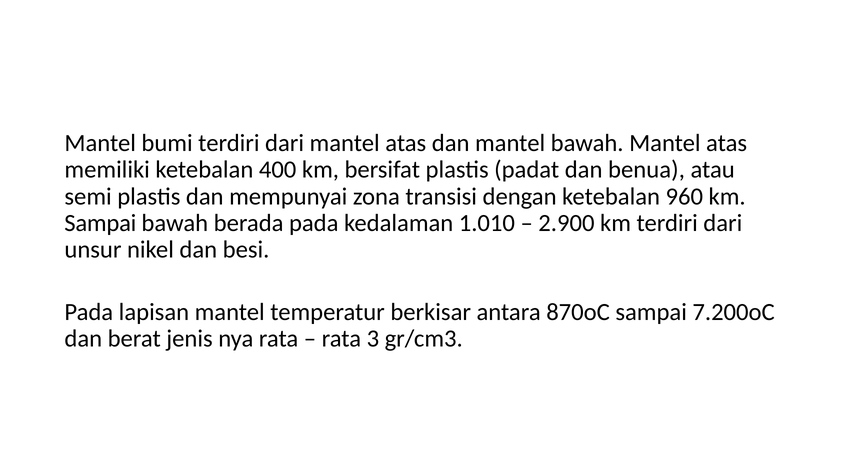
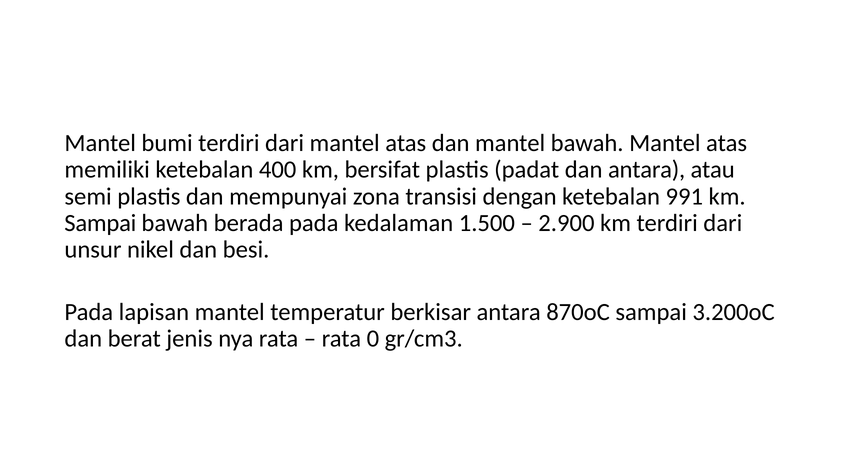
dan benua: benua -> antara (647, 170)
960: 960 -> 991 (684, 196)
1.010: 1.010 -> 1.500 (487, 223)
7.200oC: 7.200oC -> 3.200oC (734, 312)
3: 3 -> 0 (373, 338)
